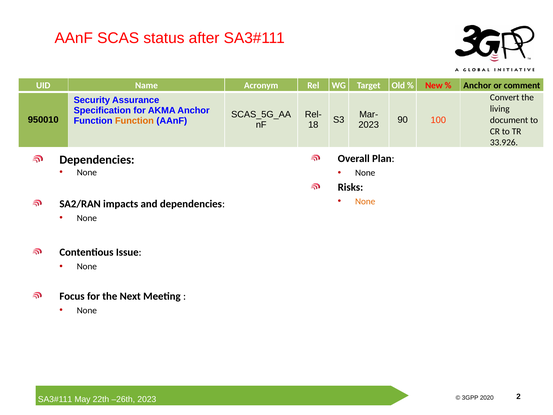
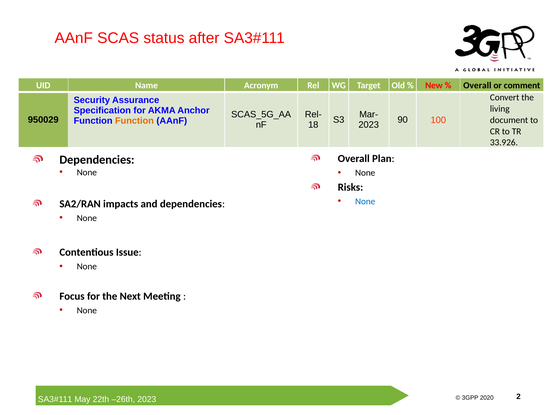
Anchor: Anchor -> Overall (477, 85)
950010: 950010 -> 950029 (43, 120)
None colour: orange -> blue (365, 201)
